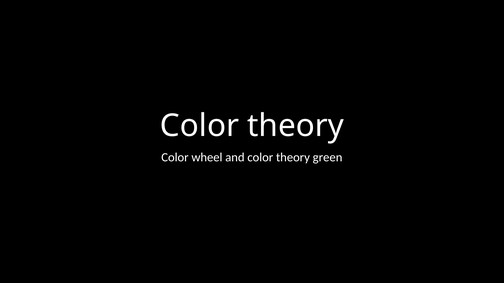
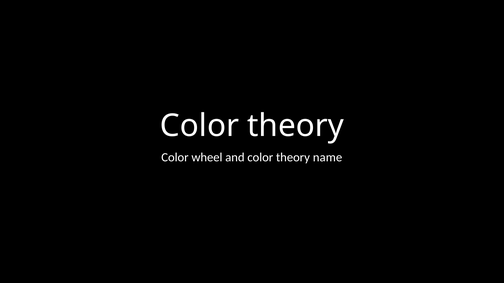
green: green -> name (328, 158)
